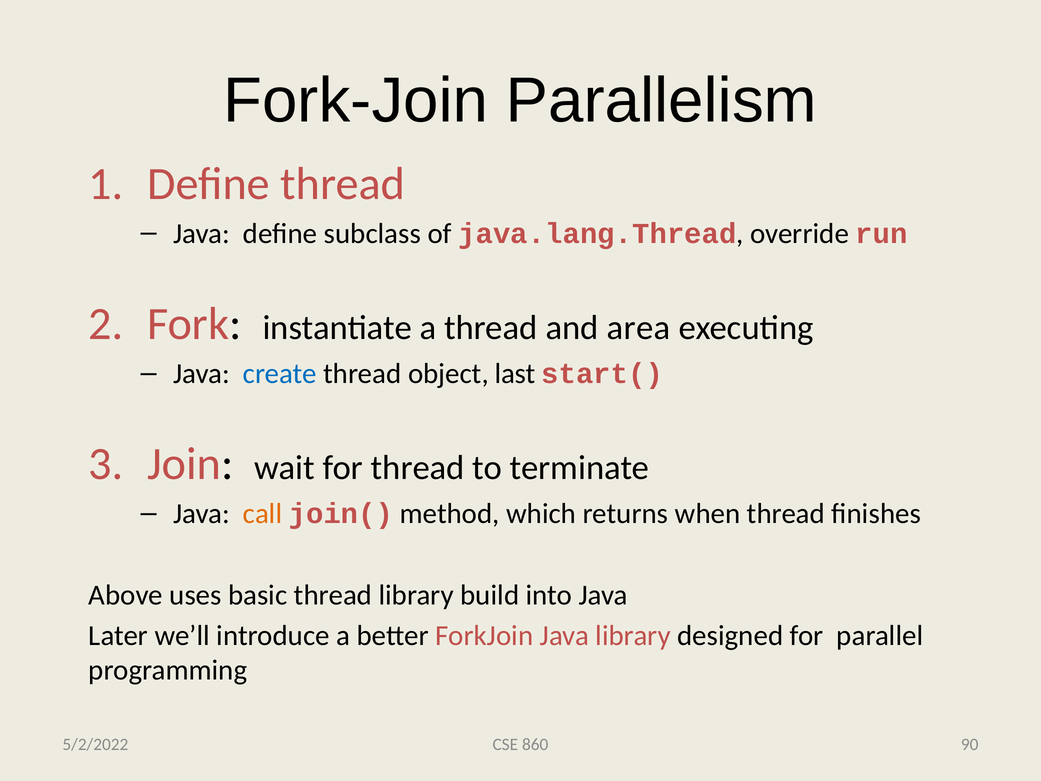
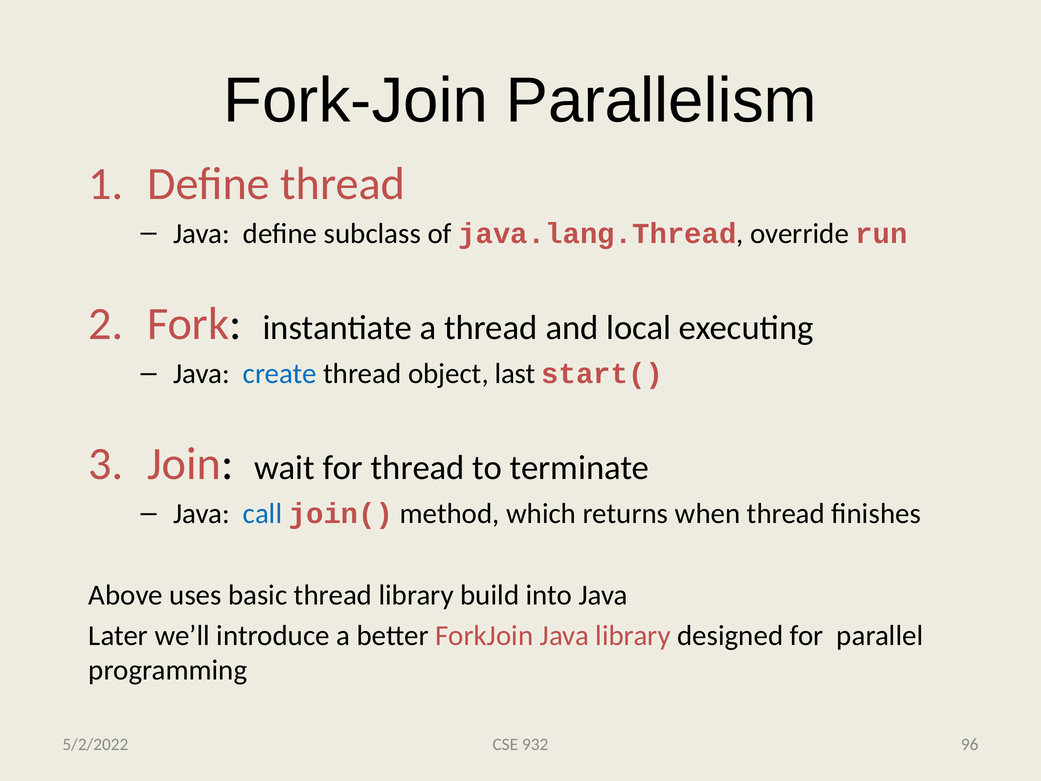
area: area -> local (639, 328)
call colour: orange -> blue (263, 514)
860: 860 -> 932 (535, 744)
90: 90 -> 96 (970, 744)
